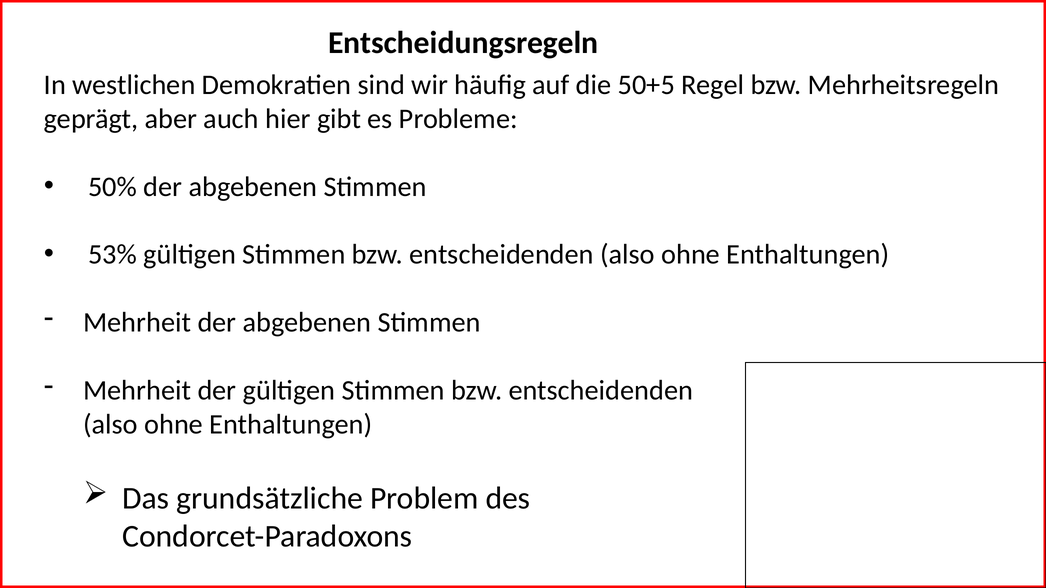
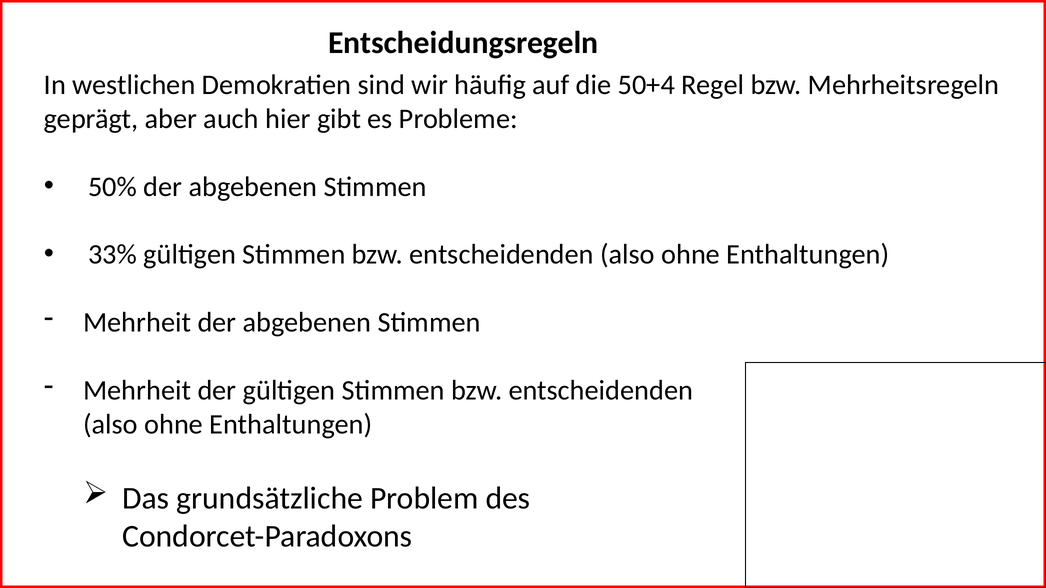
50+5: 50+5 -> 50+4 (646, 85)
53%: 53% -> 33% (112, 255)
